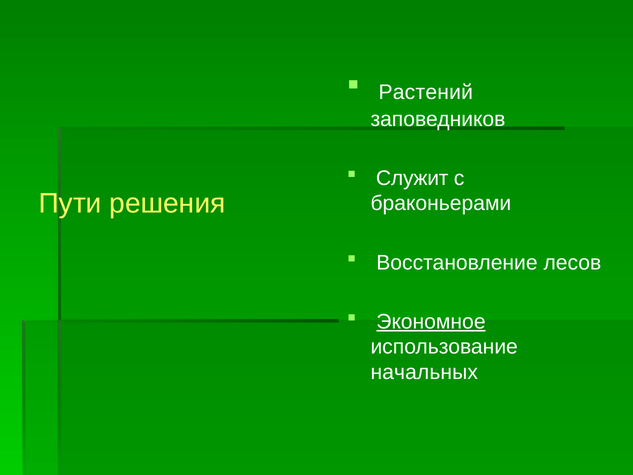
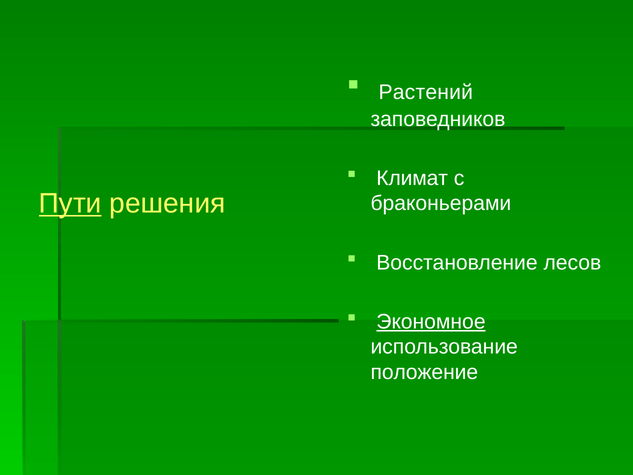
Служит: Служит -> Климат (412, 178)
Пути underline: none -> present (70, 204)
начальных: начальных -> положение (424, 372)
